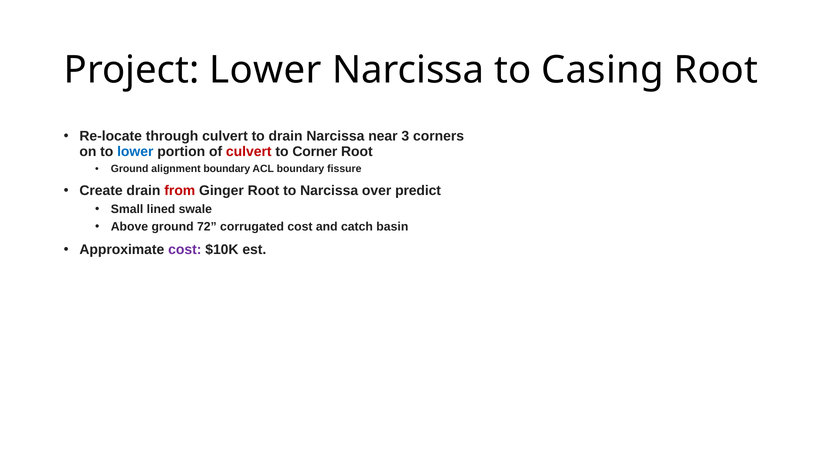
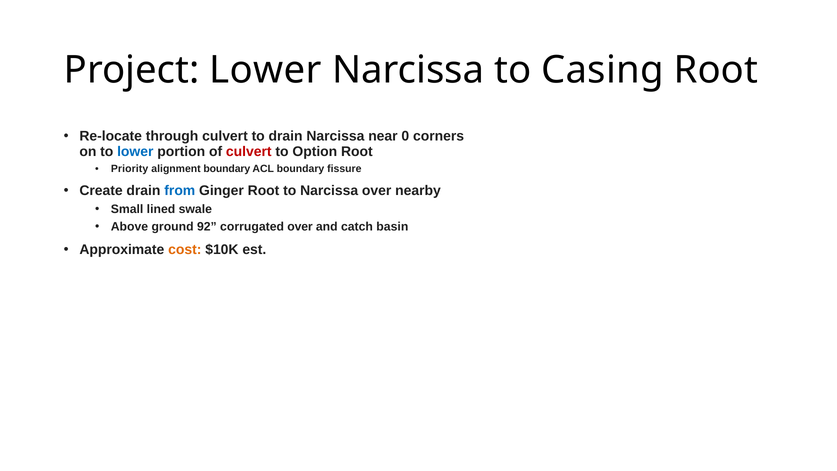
3: 3 -> 0 (405, 136)
Corner: Corner -> Option (315, 151)
Ground: Ground -> Priority (130, 169)
from colour: red -> blue (180, 191)
predict: predict -> nearby (418, 191)
72: 72 -> 92 (207, 227)
corrugated cost: cost -> over (300, 227)
cost colour: purple -> orange (185, 250)
